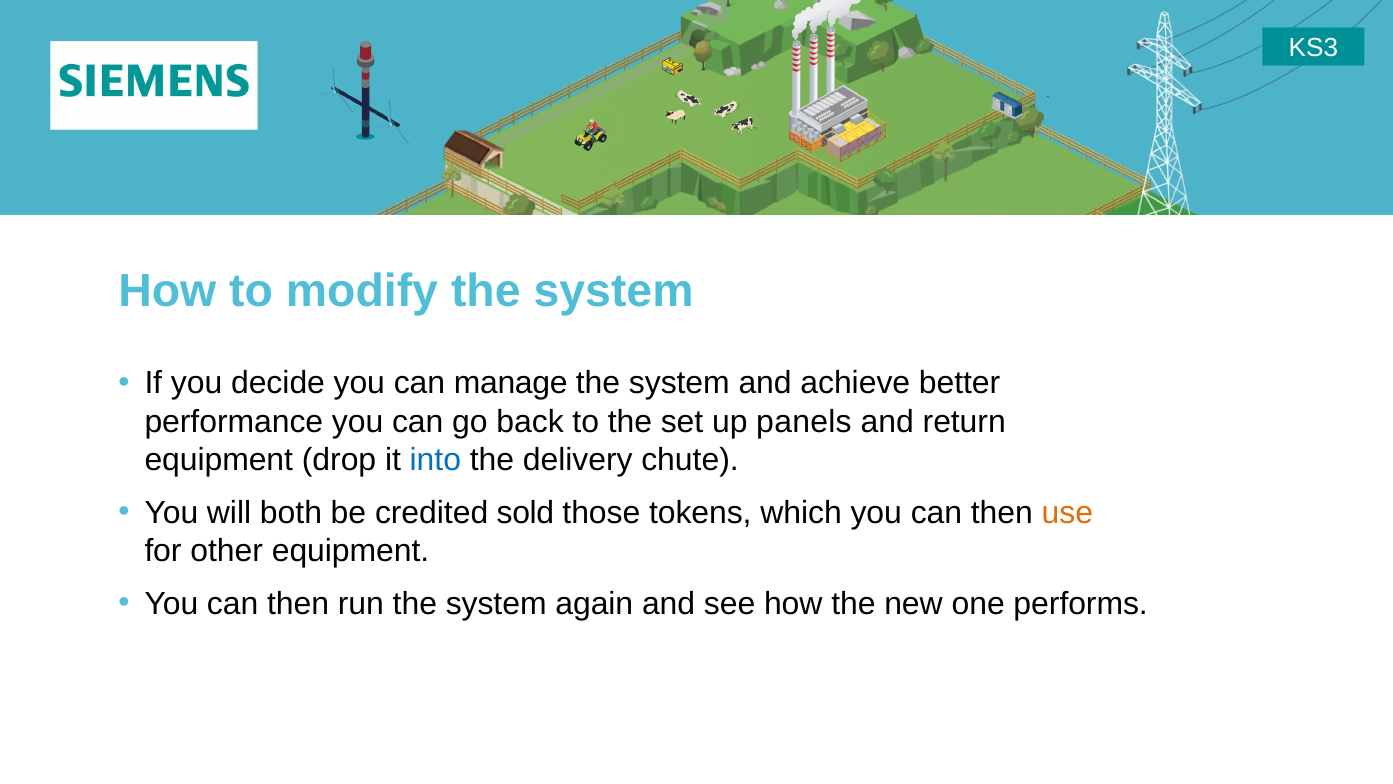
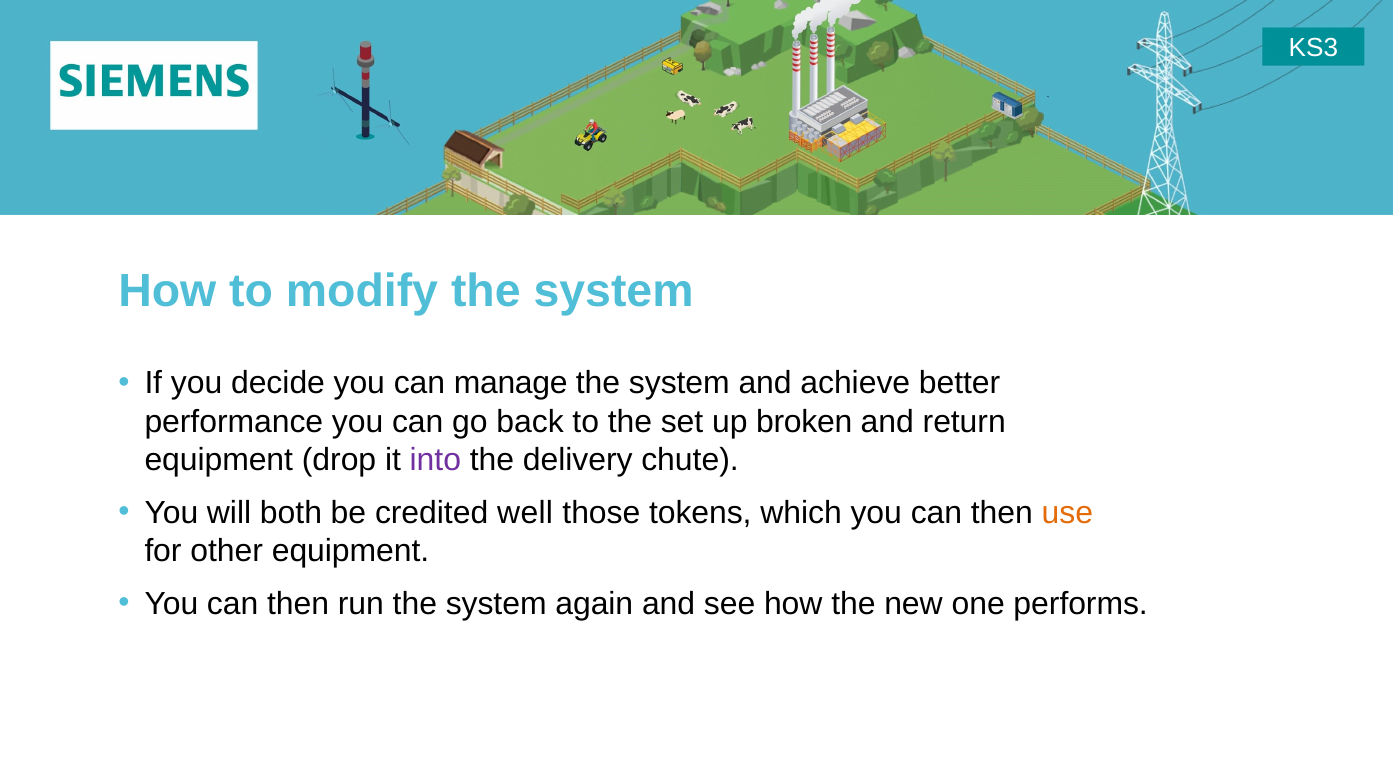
panels: panels -> broken (804, 421)
into colour: blue -> purple (435, 460)
sold: sold -> well (525, 513)
